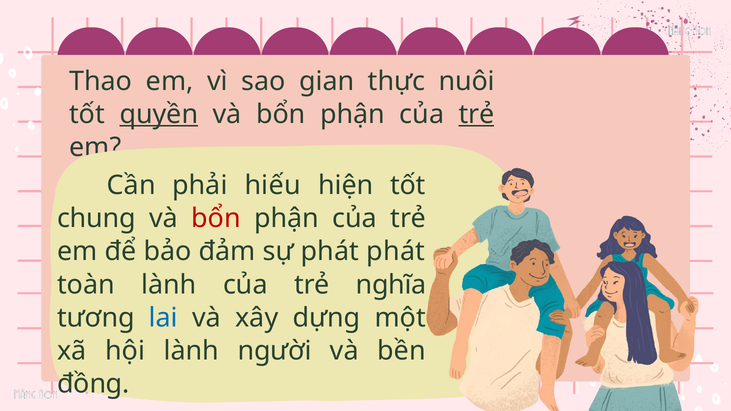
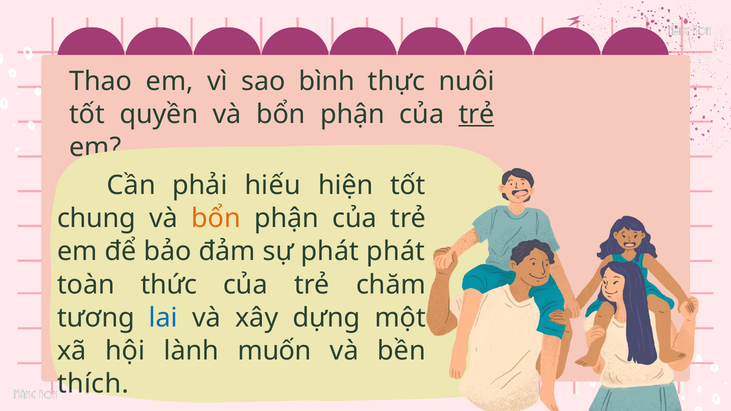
gian: gian -> bình (327, 81)
quyền underline: present -> none (159, 114)
bổn colour: red -> orange (216, 219)
toàn lành: lành -> thức (169, 285)
nghĩa: nghĩa -> chăm (391, 285)
người: người -> muốn (275, 351)
đồng: đồng -> thích (93, 384)
